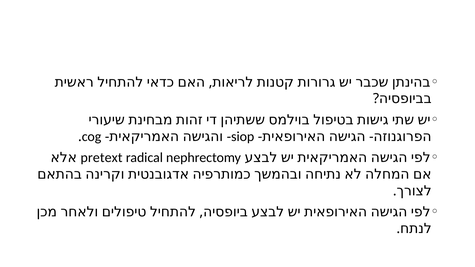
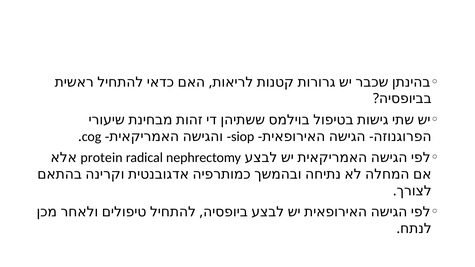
pretext: pretext -> protein (102, 158)
